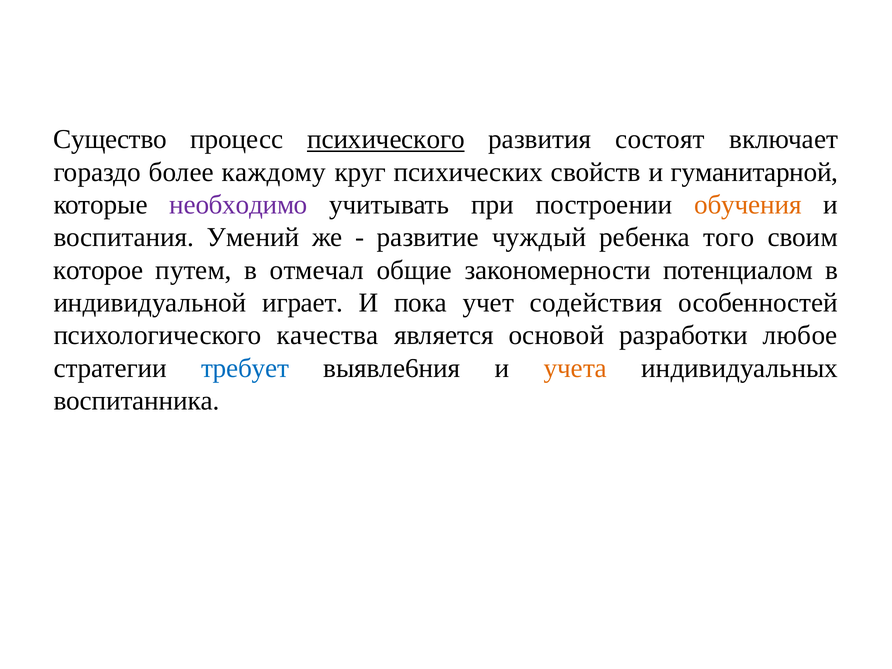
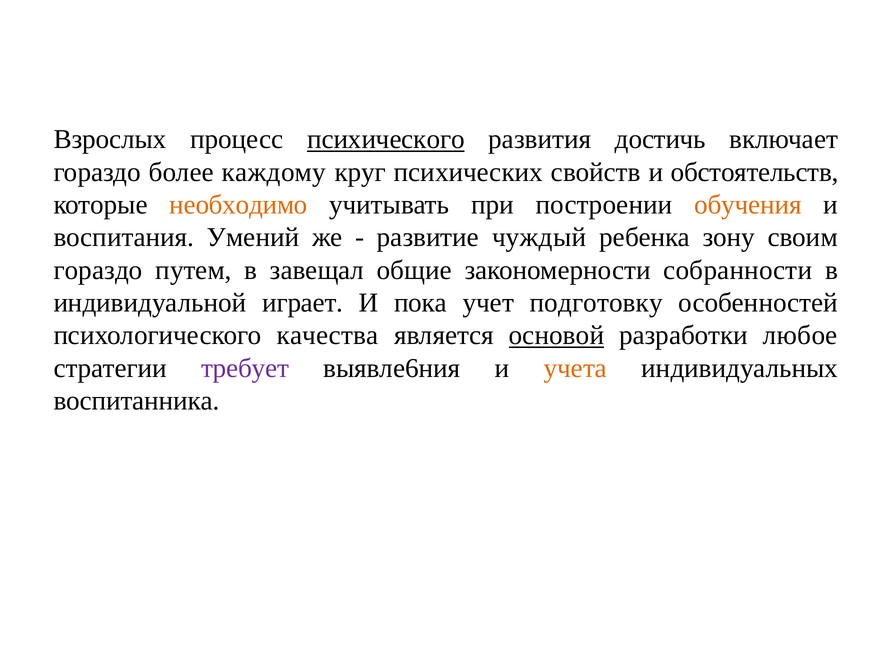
Существо: Существо -> Взрослых (110, 139)
состоят: состоят -> достичь (660, 139)
гуманитарной: гуманитарной -> обстоятельств (755, 172)
необходимо colour: purple -> orange (239, 205)
того: того -> зону (729, 237)
которое: которое -> гораздо (98, 270)
отмечал: отмечал -> завещал (317, 270)
потенциалом: потенциалом -> собранности (738, 270)
содействия: содействия -> подготовку (596, 303)
основой underline: none -> present (556, 335)
требует colour: blue -> purple (245, 368)
